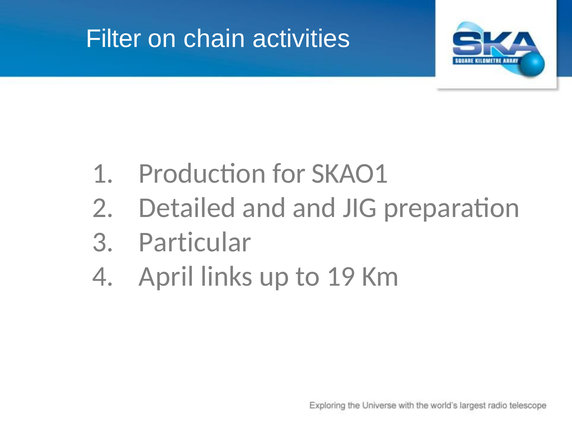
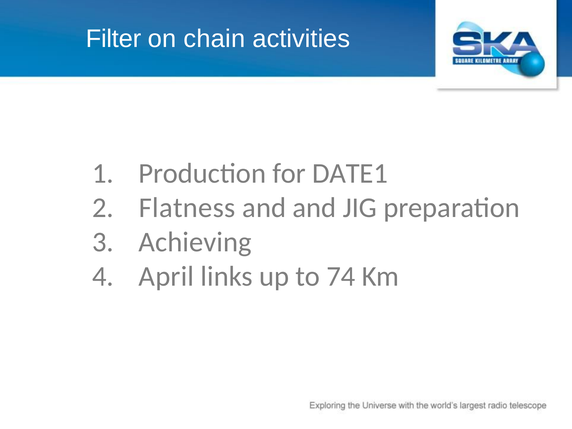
SKAO1: SKAO1 -> DATE1 (350, 174)
Detailed: Detailed -> Flatness (187, 208)
Particular: Particular -> Achieving (195, 242)
19: 19 -> 74 (341, 276)
